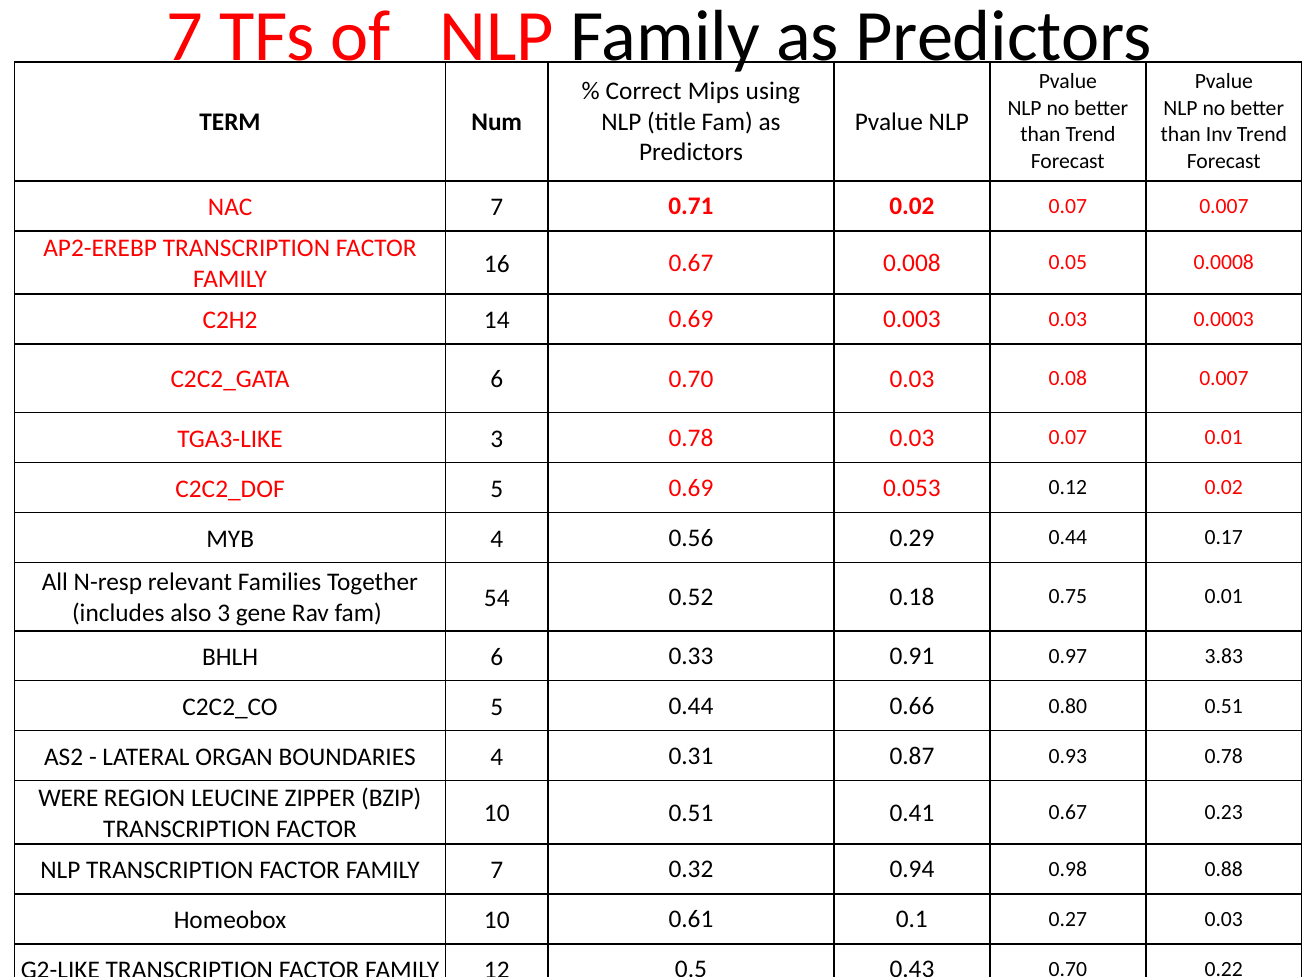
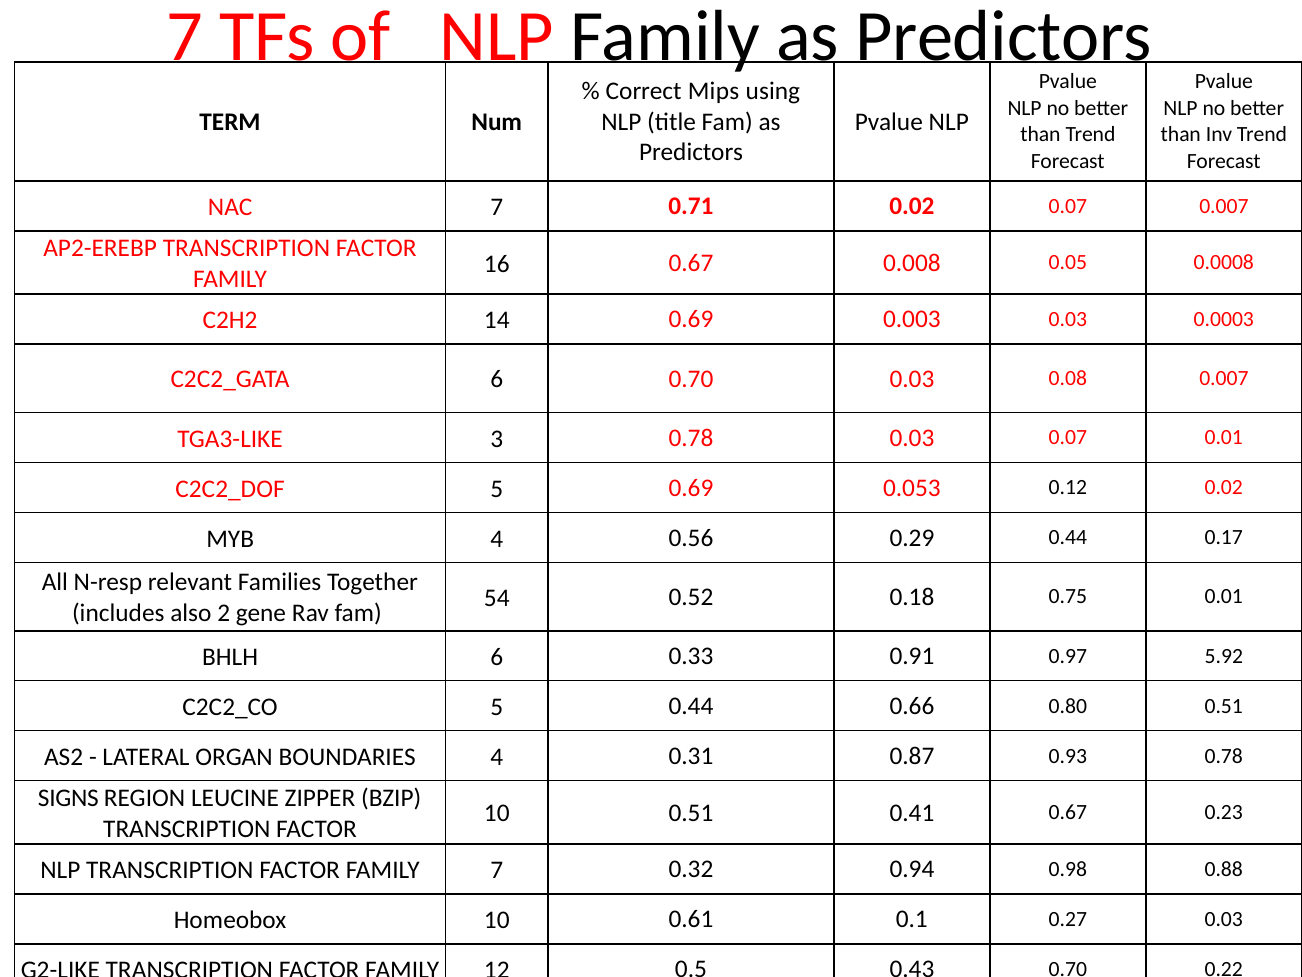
also 3: 3 -> 2 (224, 613)
3.83: 3.83 -> 5.92 (1224, 656)
WERE: WERE -> SIGNS (68, 798)
